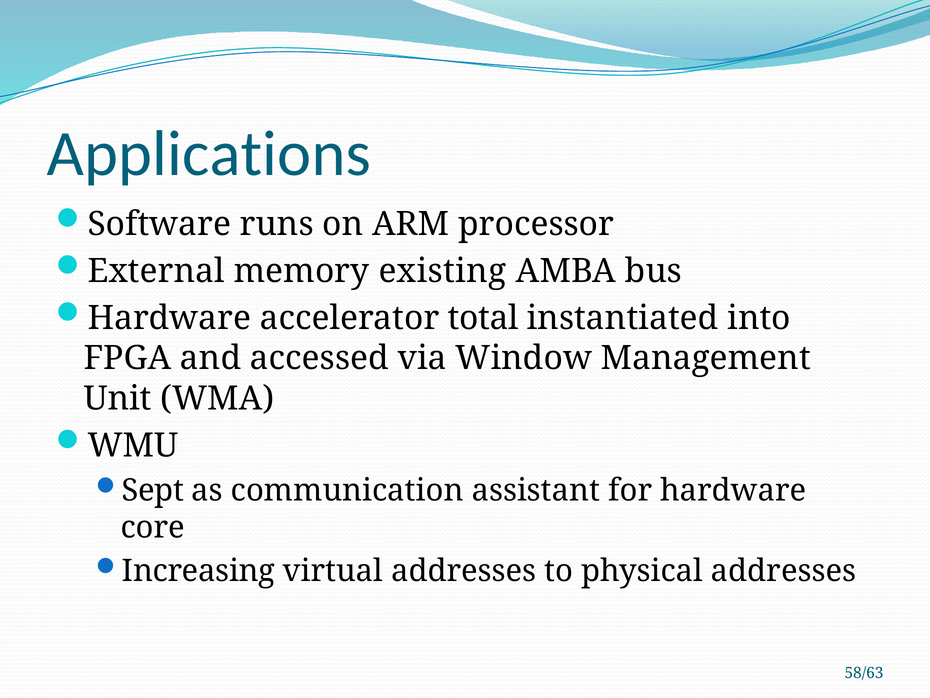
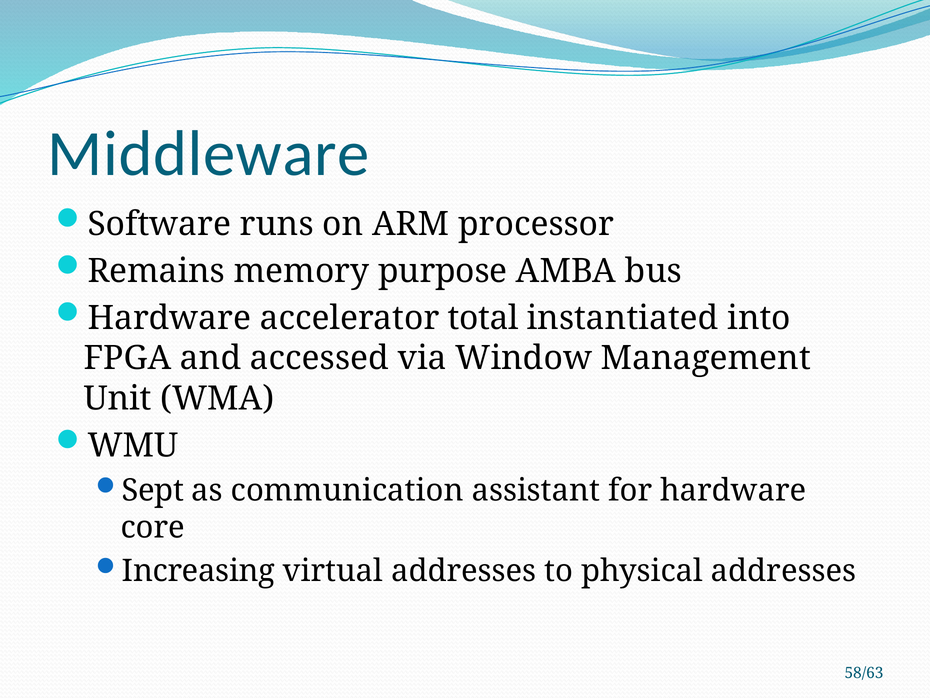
Applications: Applications -> Middleware (208, 154)
External: External -> Remains (156, 271)
existing: existing -> purpose (443, 271)
